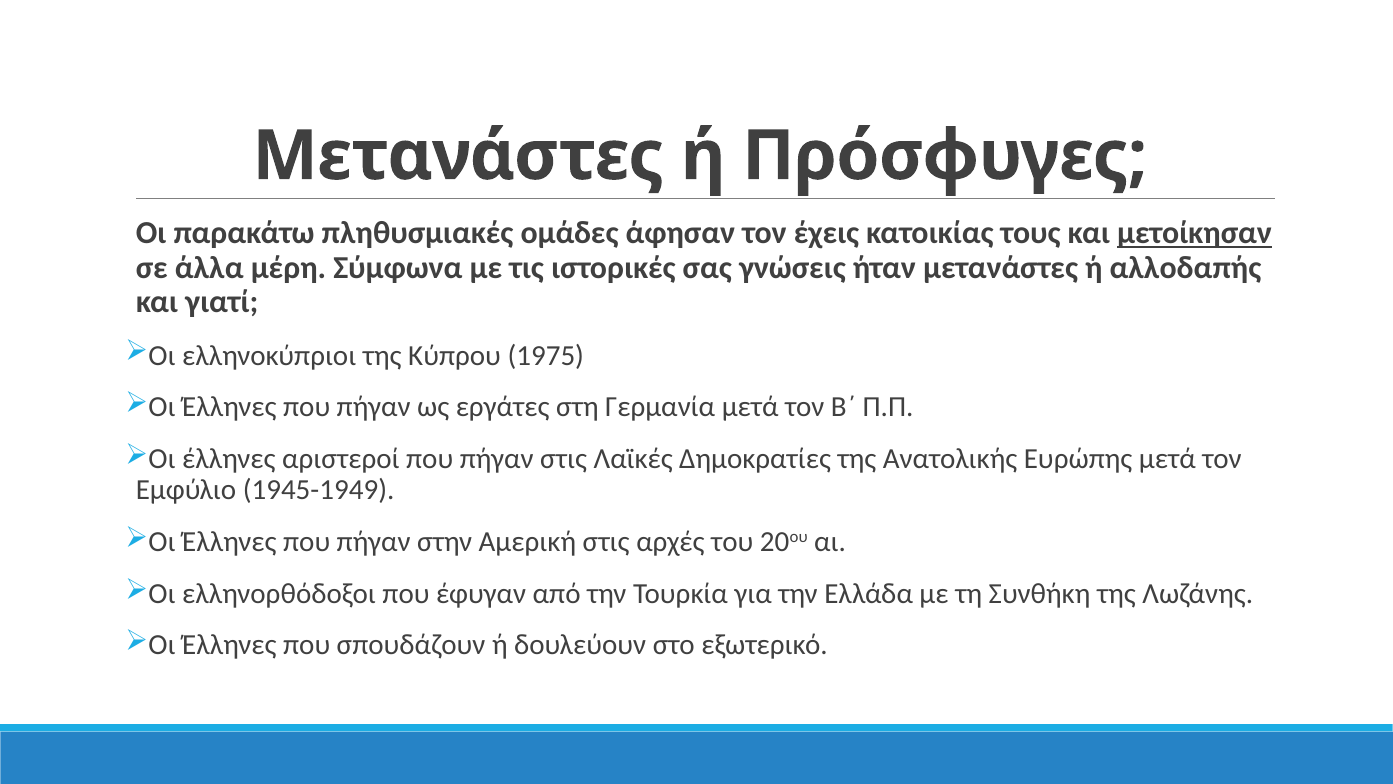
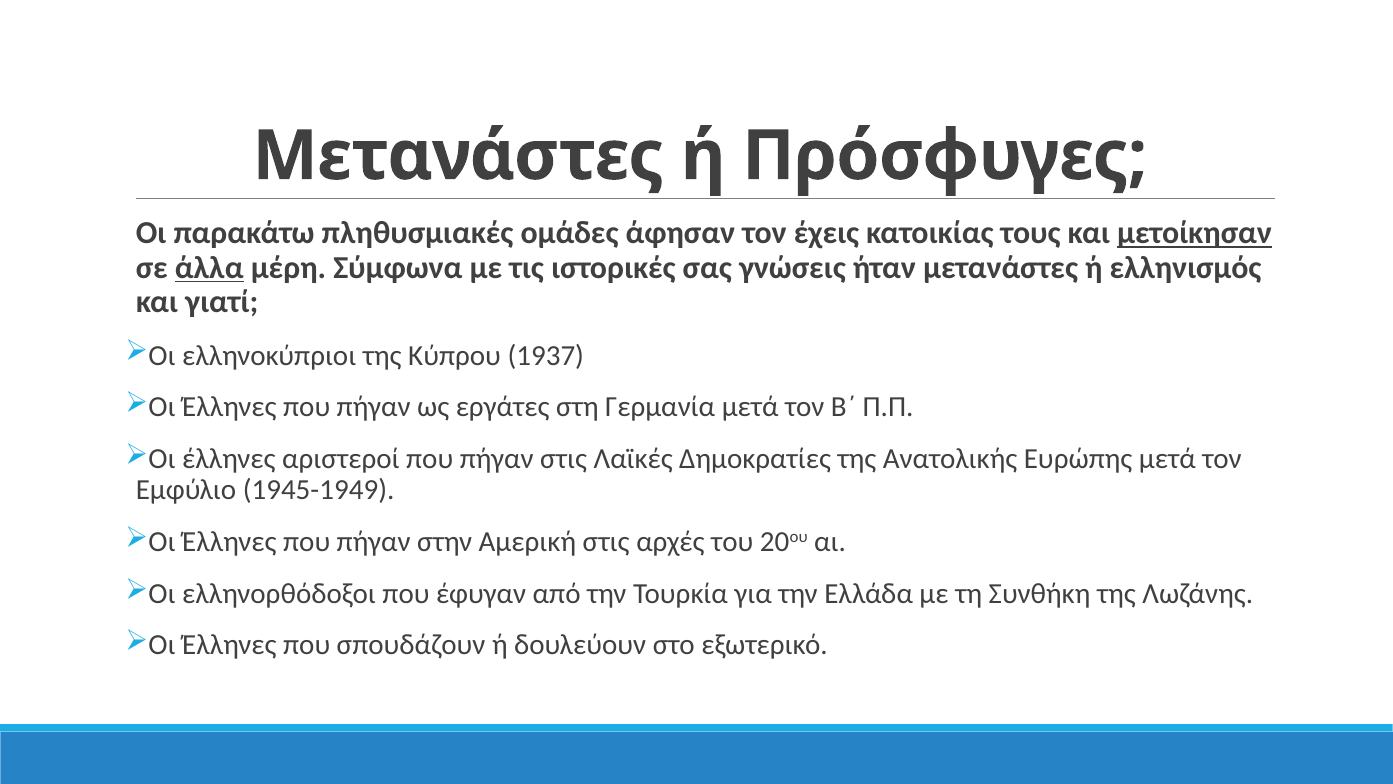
άλλα underline: none -> present (209, 268)
αλλοδαπής: αλλοδαπής -> ελληνισμός (1186, 268)
1975: 1975 -> 1937 (546, 355)
